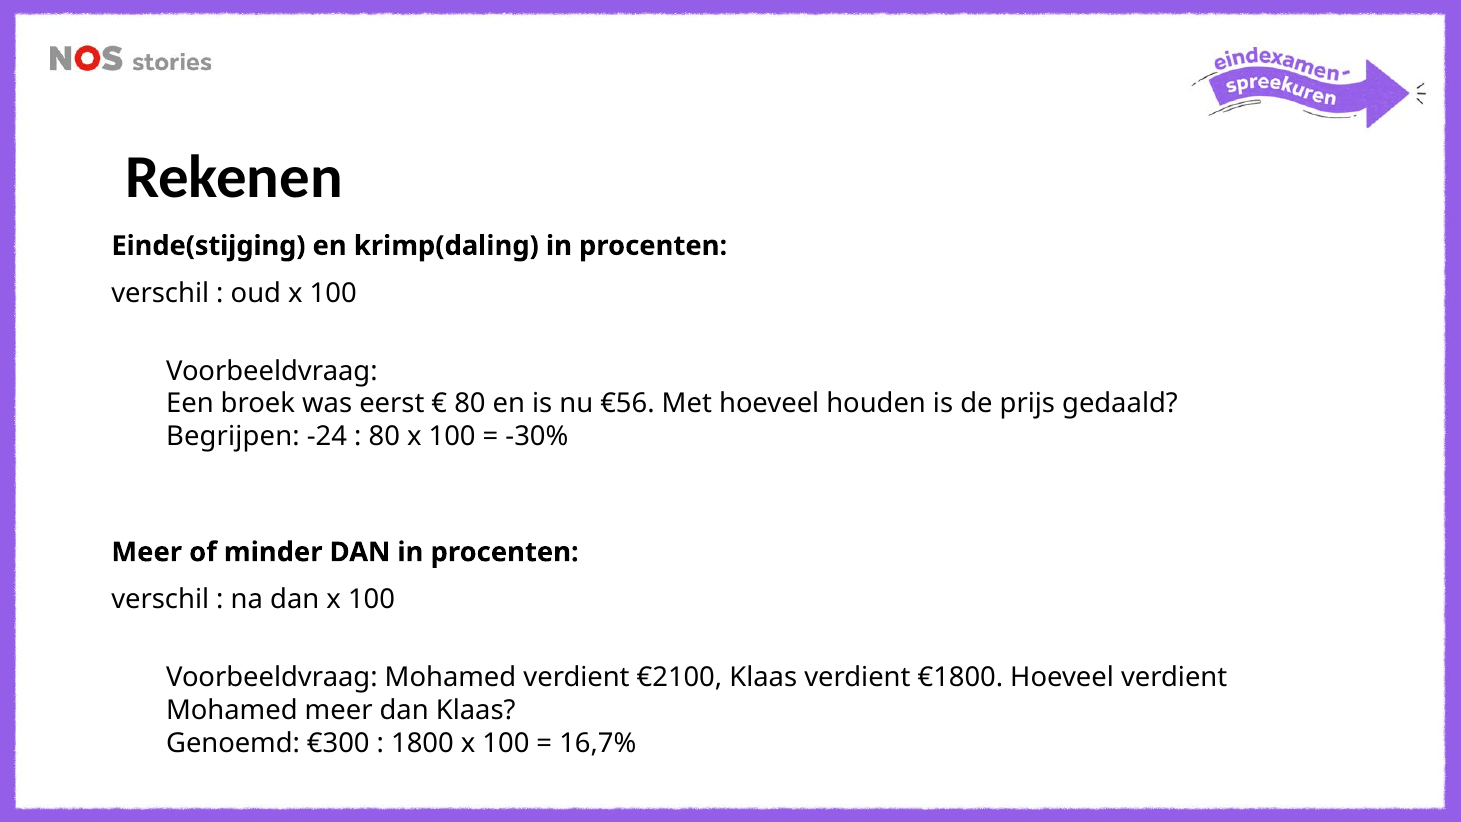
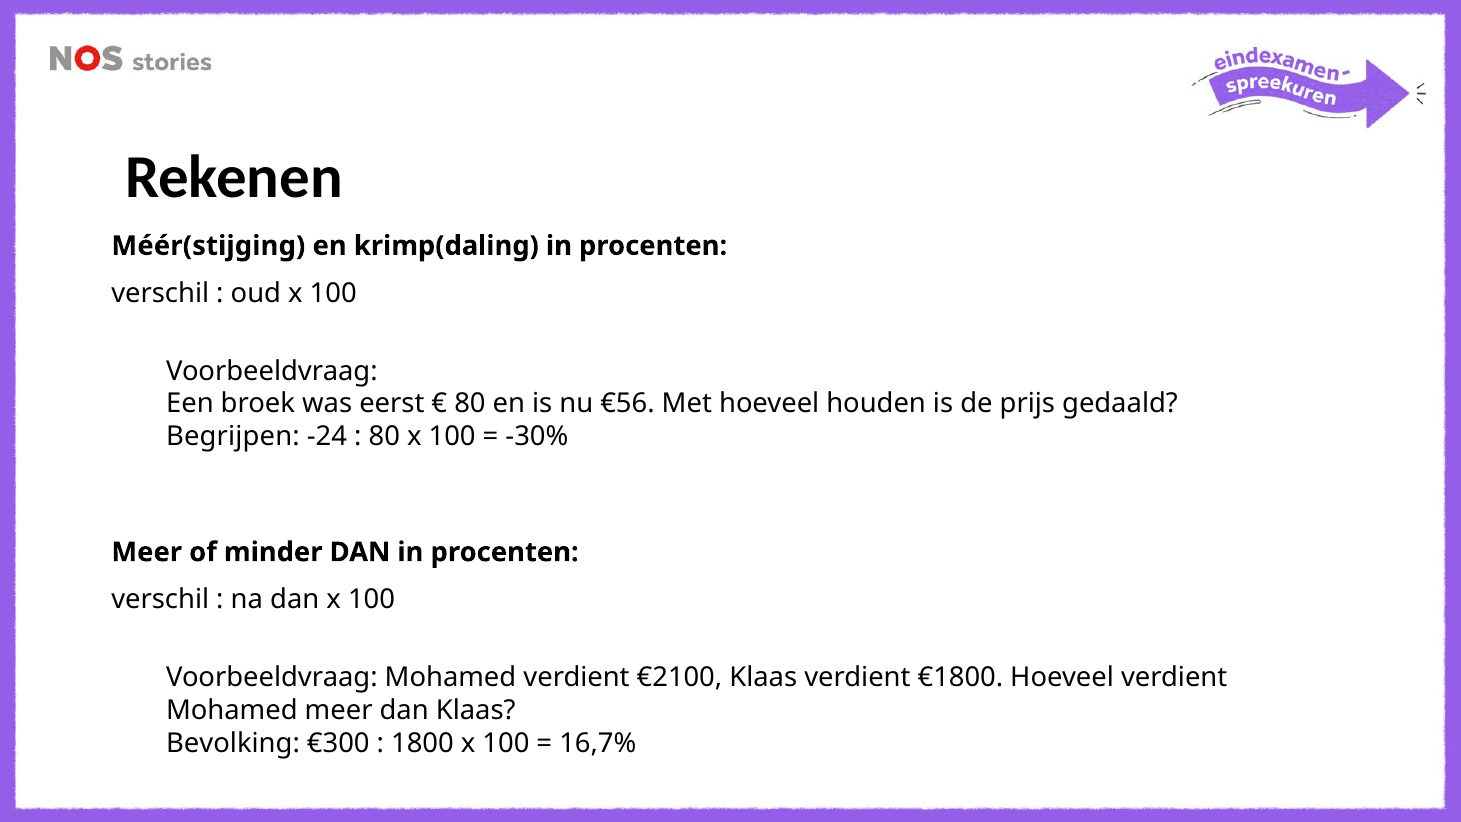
Einde(stijging: Einde(stijging -> Méér(stijging (208, 246)
Genoemd: Genoemd -> Bevolking (233, 743)
